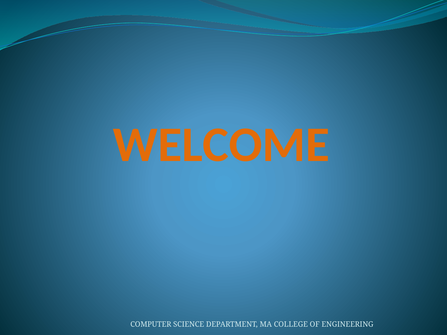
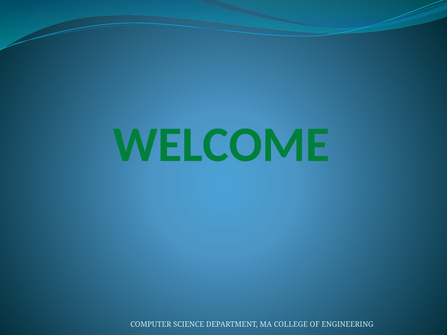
WELCOME colour: orange -> green (221, 145)
